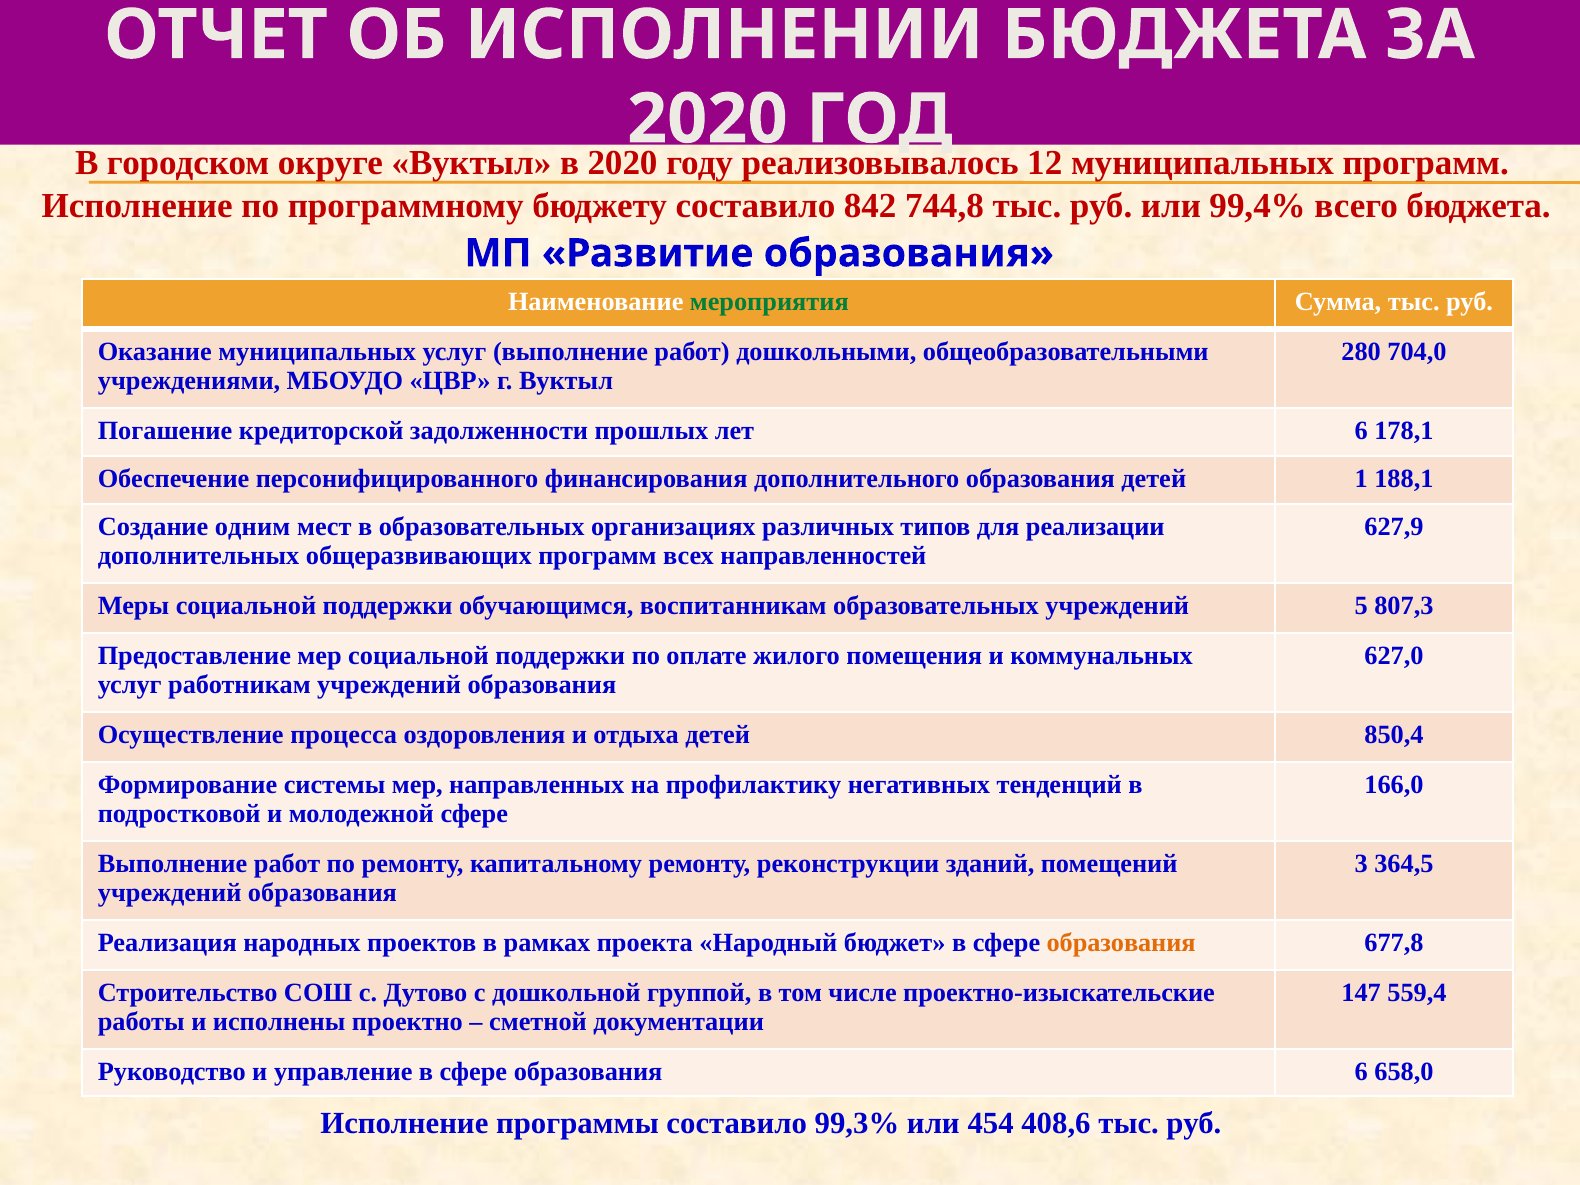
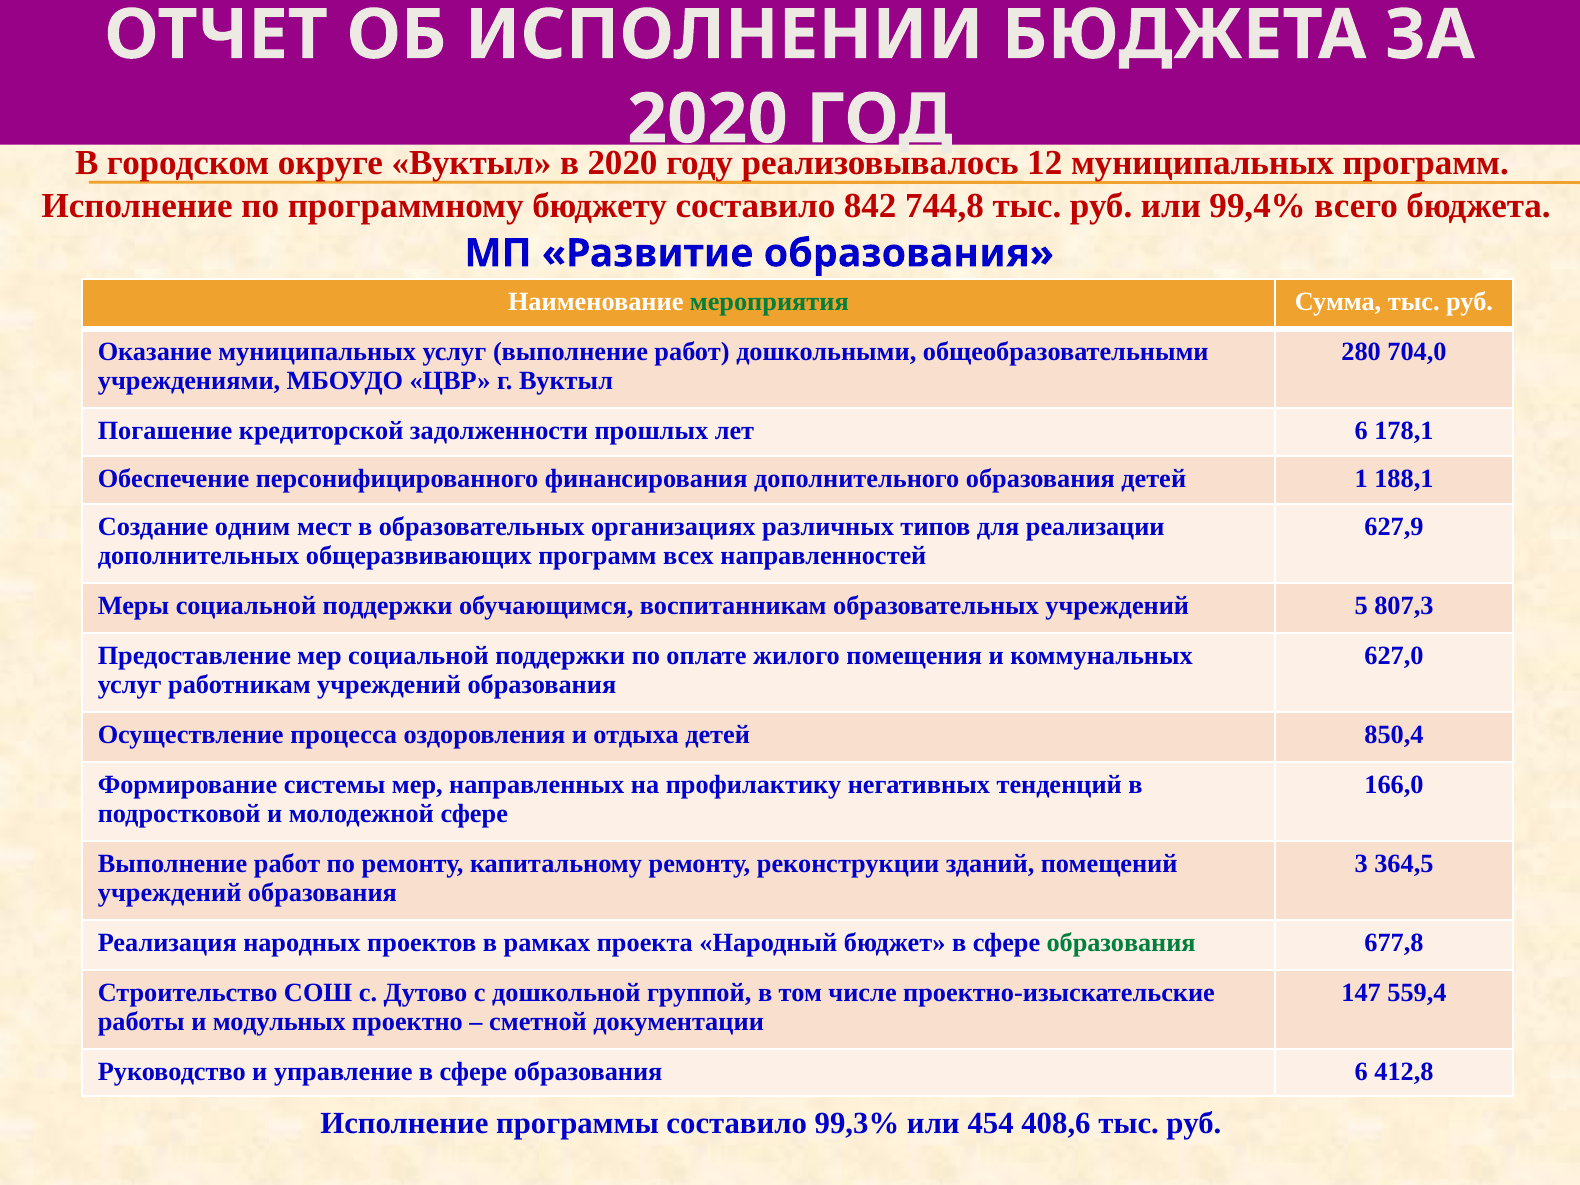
образования colour: orange -> green (1121, 943)
исполнены: исполнены -> модульных (279, 1022)
658,0: 658,0 -> 412,8 (1404, 1072)
